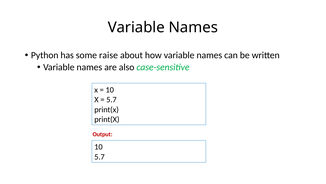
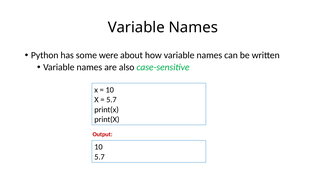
raise: raise -> were (109, 55)
